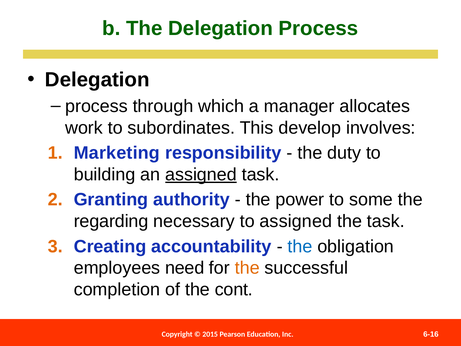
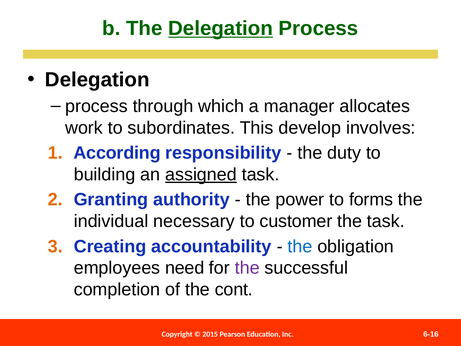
Delegation underline: none -> present (221, 28)
Marketing: Marketing -> According (117, 153)
some: some -> forms (371, 200)
regarding: regarding -> individual (111, 221)
to assigned: assigned -> customer (296, 221)
the colour: orange -> purple (247, 268)
